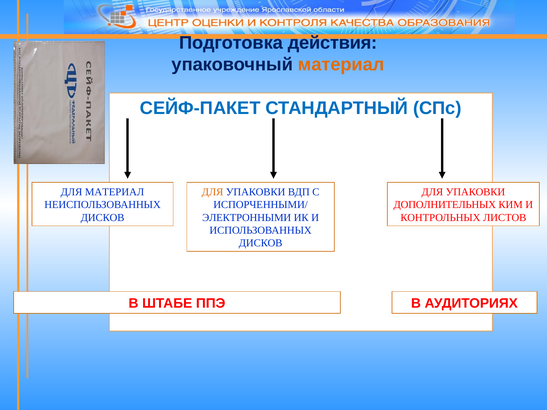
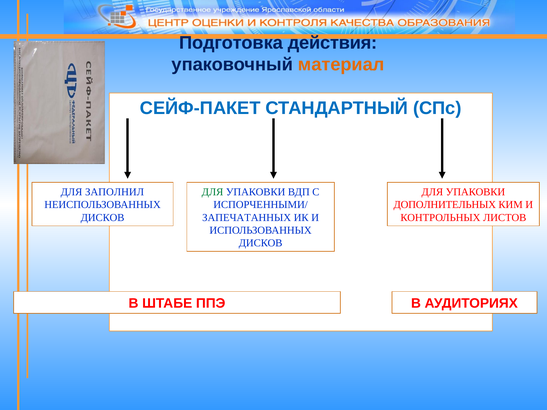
ДЛЯ МАТЕРИАЛ: МАТЕРИАЛ -> ЗАПОЛНИЛ (115, 192)
ДЛЯ colour: orange -> green (213, 192)
ЭЛЕКТРОННЫМИ: ЭЛЕКТРОННЫМИ -> ЗАПЕЧАТАННЫХ (247, 218)
